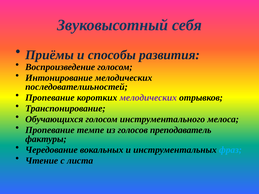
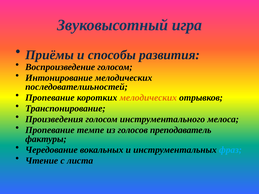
себя: себя -> игра (187, 25)
мелодических colour: purple -> orange (148, 98)
Обучающихся: Обучающихся -> Произведения (54, 119)
